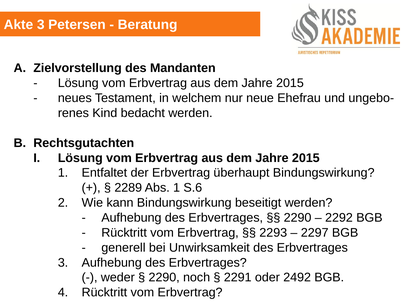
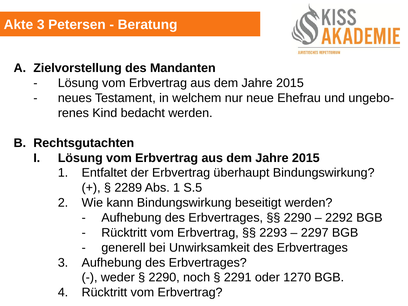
S.6: S.6 -> S.5 (193, 188)
2492: 2492 -> 1270 (297, 278)
